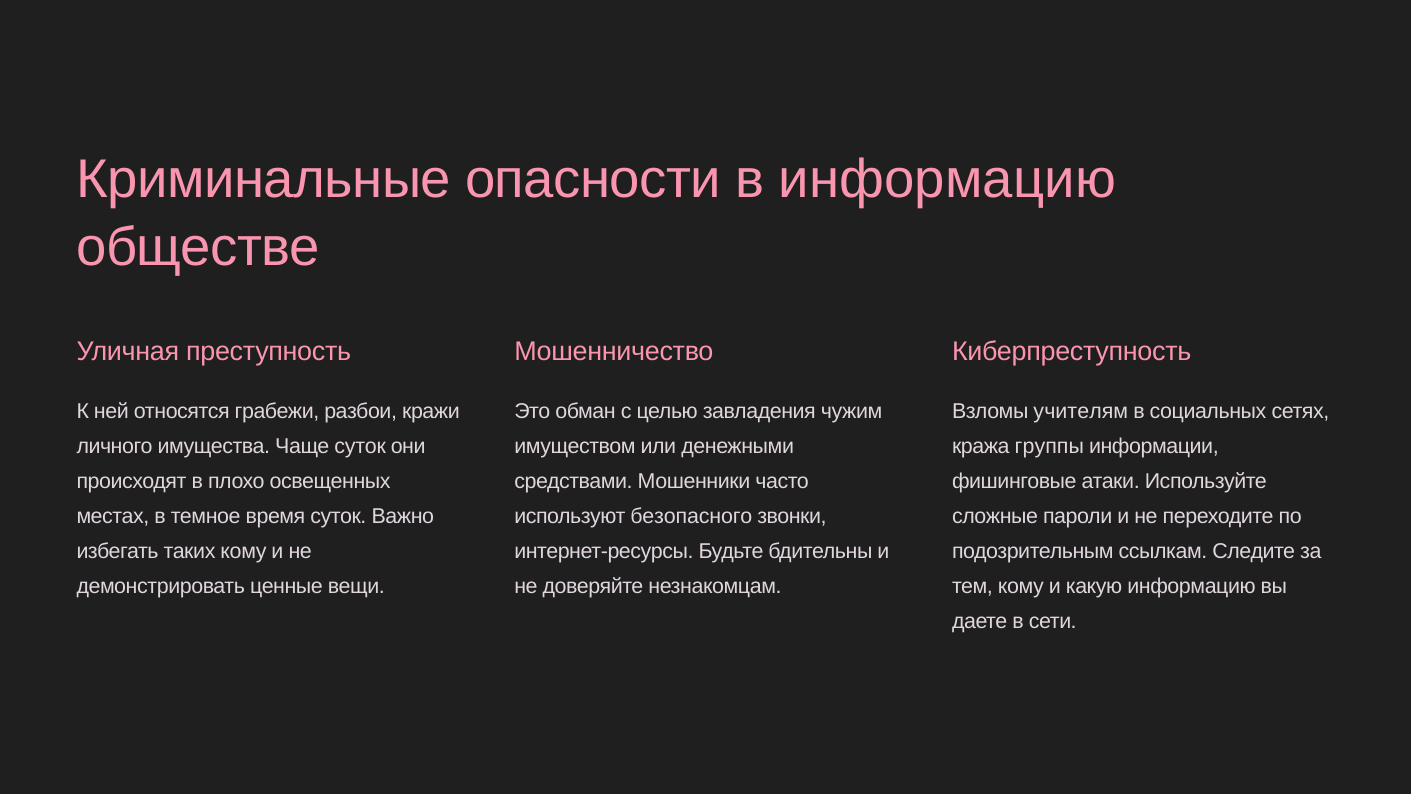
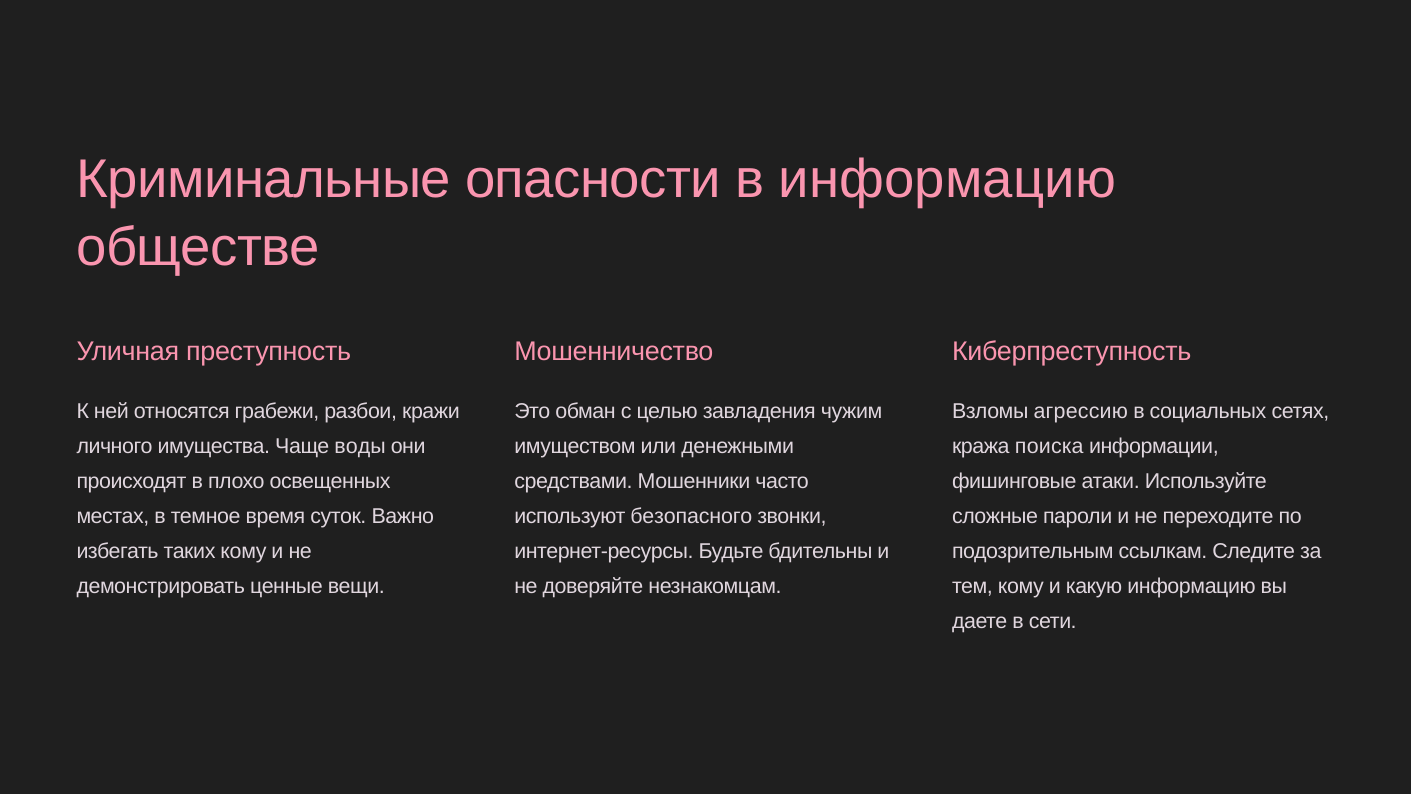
учителям: учителям -> агрессию (1081, 412)
Чаще суток: суток -> воды (360, 447)
группы: группы -> поиска (1049, 447)
